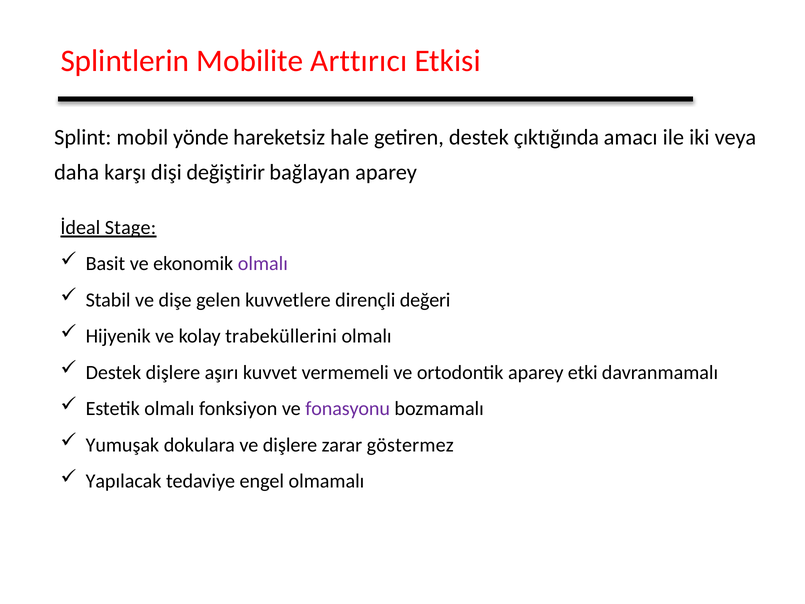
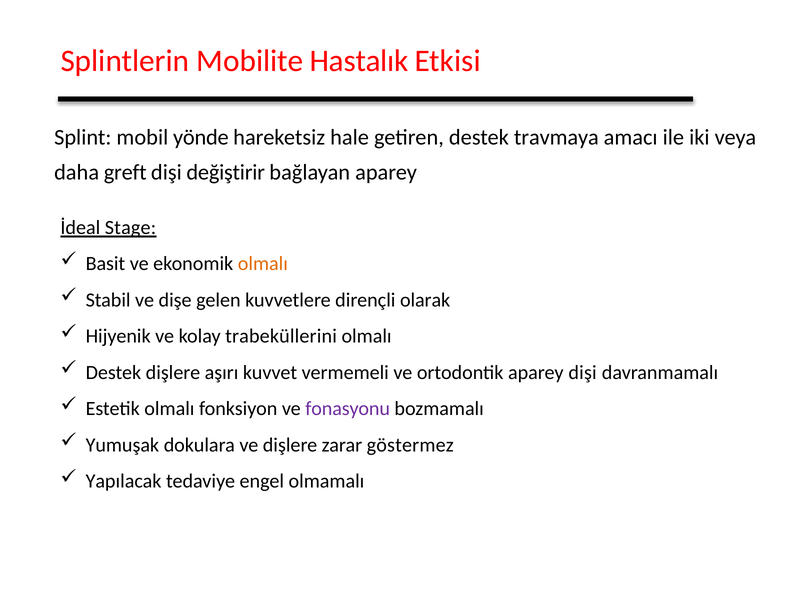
Arttırıcı: Arttırıcı -> Hastalık (359, 61)
çıktığında: çıktığında -> travmaya (556, 138)
karşı: karşı -> greft (125, 172)
olmalı colour: purple -> orange (263, 264)
değeri: değeri -> olarak (425, 300)
aparey etki: etki -> dişi (583, 372)
